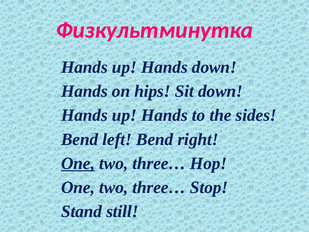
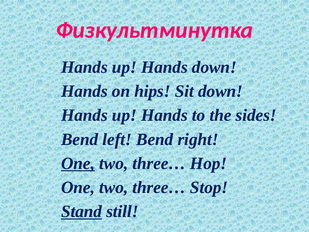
Stand underline: none -> present (82, 211)
